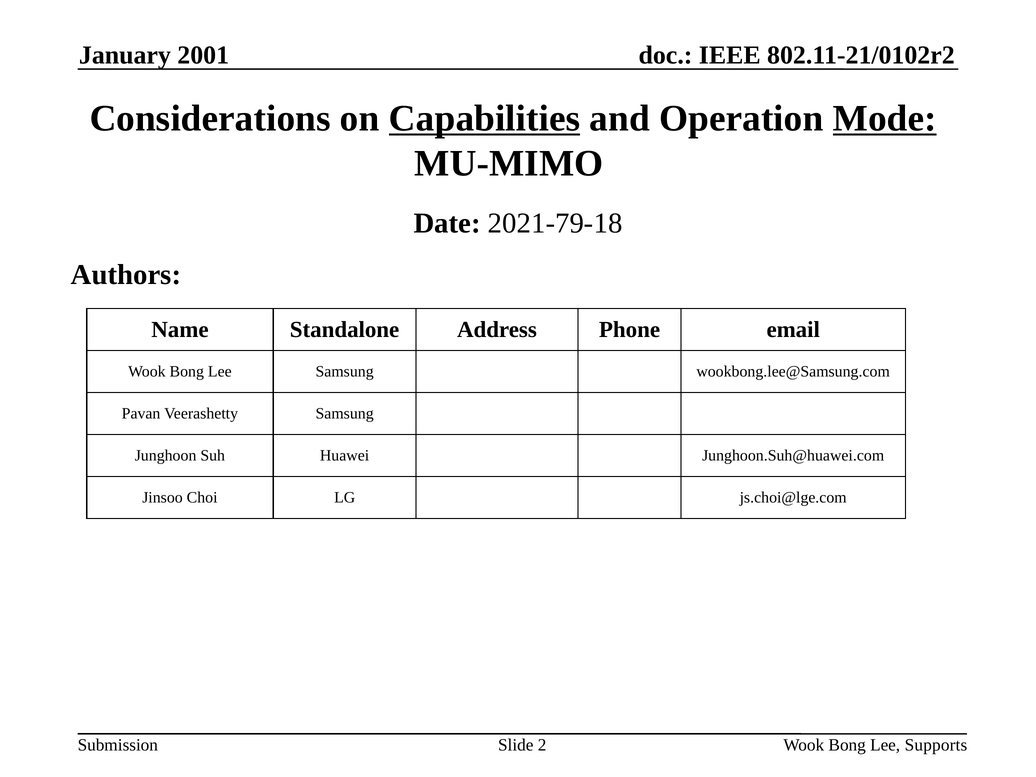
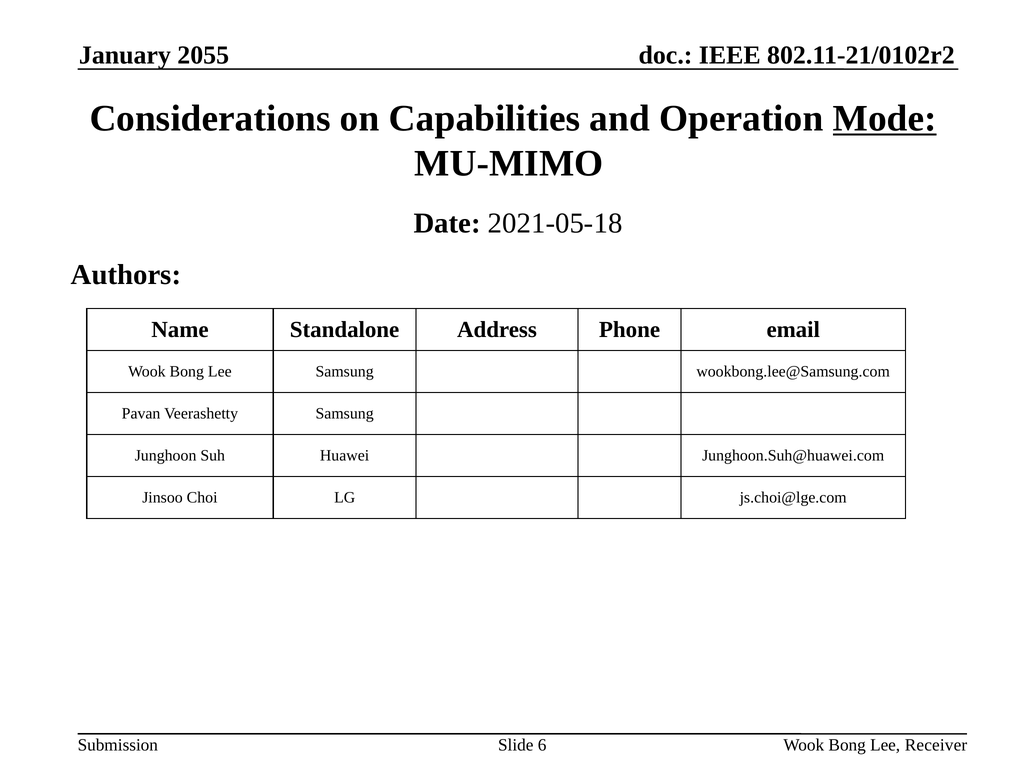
2001: 2001 -> 2055 (203, 55)
Capabilities underline: present -> none (485, 118)
2021-79-18: 2021-79-18 -> 2021-05-18 (555, 223)
2: 2 -> 6 (542, 745)
Supports: Supports -> Receiver (936, 745)
